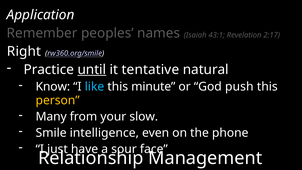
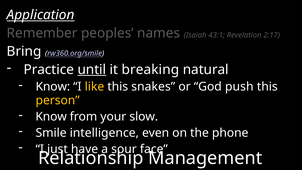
Application underline: none -> present (41, 15)
Right: Right -> Bring (24, 51)
tentative: tentative -> breaking (150, 70)
like colour: light blue -> yellow (94, 87)
minute: minute -> snakes (153, 87)
Many: Many -> Know (51, 117)
